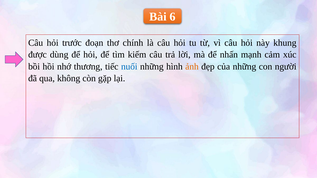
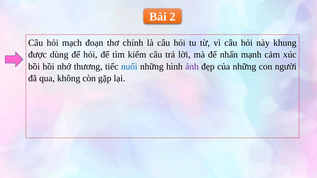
6: 6 -> 2 (173, 17)
trước: trước -> mạch (72, 43)
ảnh colour: orange -> purple (192, 67)
